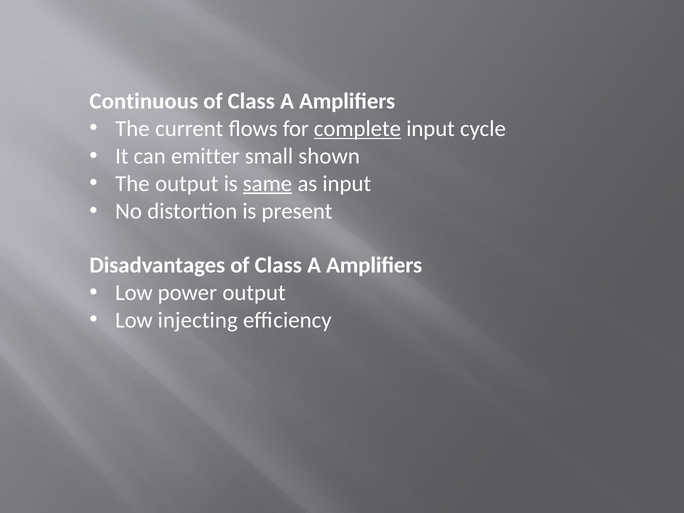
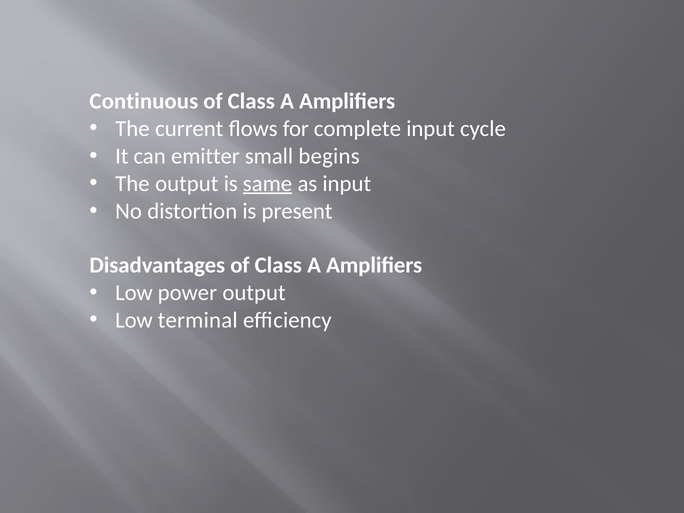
complete underline: present -> none (357, 129)
shown: shown -> begins (329, 156)
injecting: injecting -> terminal (198, 320)
